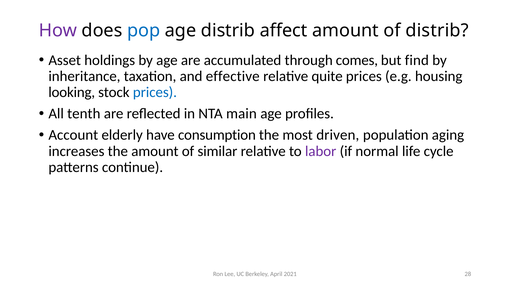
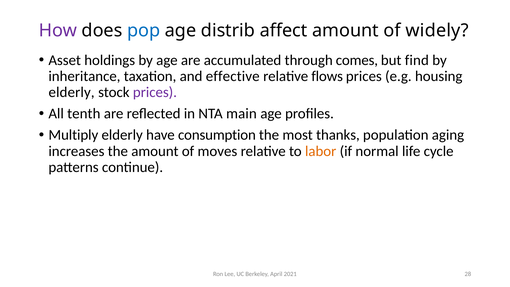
of distrib: distrib -> widely (437, 30)
quite: quite -> flows (327, 76)
looking: looking -> elderly (72, 92)
prices colour: blue -> purple (155, 92)
Account: Account -> Multiply (73, 135)
driven: driven -> thanks (338, 135)
similar: similar -> moves (217, 151)
labor colour: purple -> orange (321, 151)
